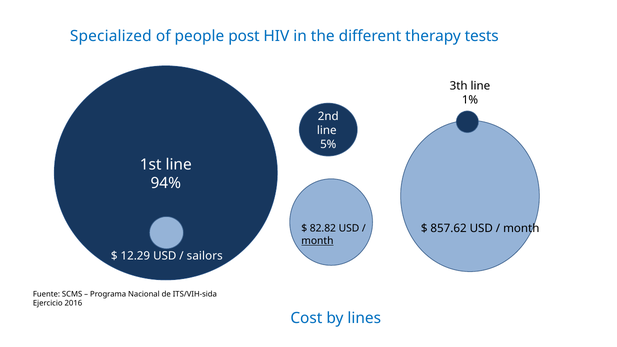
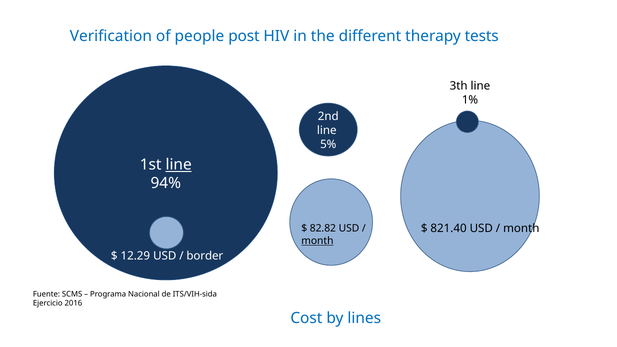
Specialized: Specialized -> Verification (111, 36)
line underline: none -> present (179, 165)
857.62: 857.62 -> 821.40 (449, 229)
sailors: sailors -> border (205, 256)
